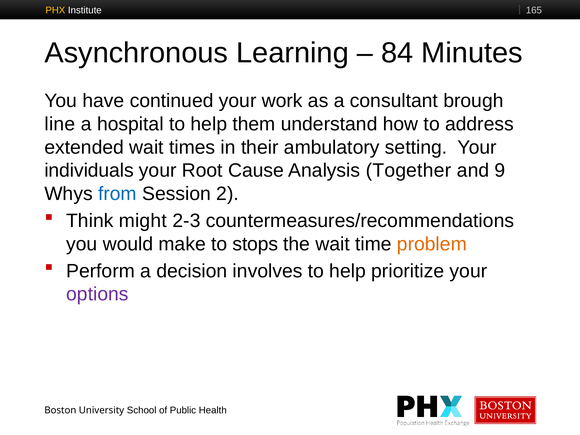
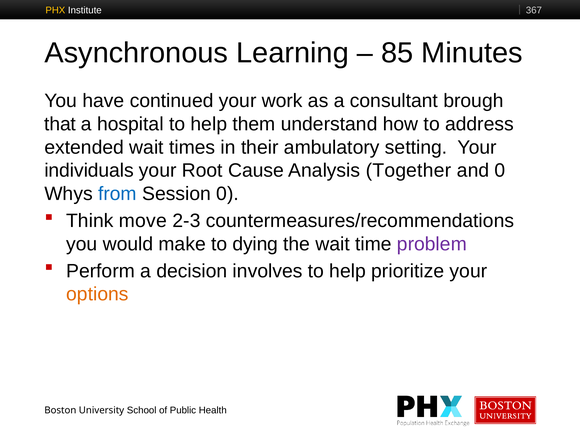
165: 165 -> 367 (534, 10)
84: 84 -> 85 (397, 53)
line: line -> that (60, 124)
and 9: 9 -> 0 (500, 171)
Session 2: 2 -> 0 (228, 194)
might: might -> move (143, 221)
stops: stops -> dying (255, 244)
problem colour: orange -> purple (432, 244)
options colour: purple -> orange (97, 294)
